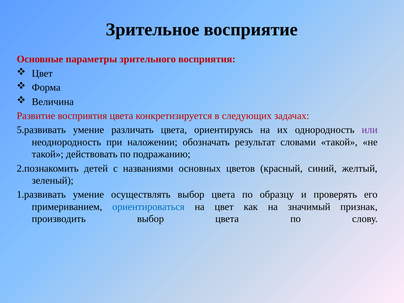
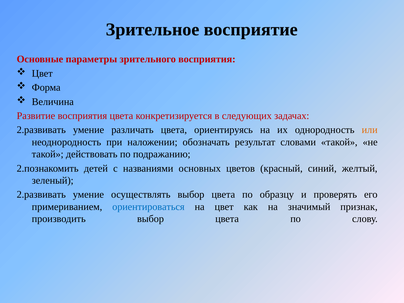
5.развивать: 5.развивать -> 2.развивать (41, 130)
или colour: purple -> orange (370, 130)
1.развивать: 1.развивать -> 2.развивать (41, 195)
